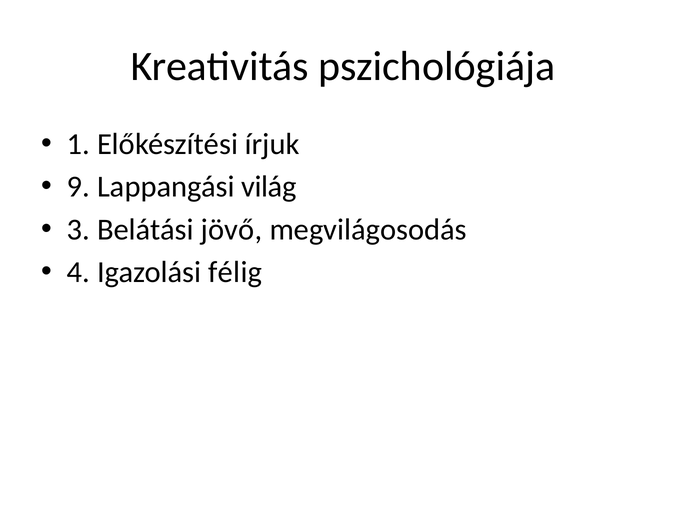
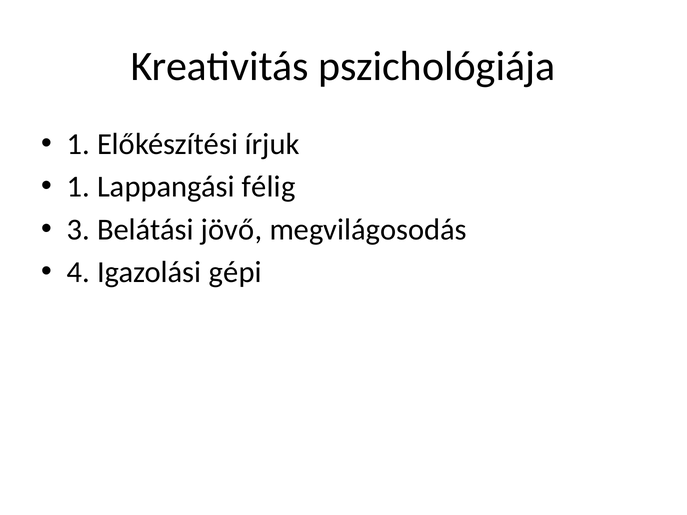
9: 9 -> 1 (79, 187)
világ: világ -> félig (269, 187)
félig: félig -> gépi (235, 272)
